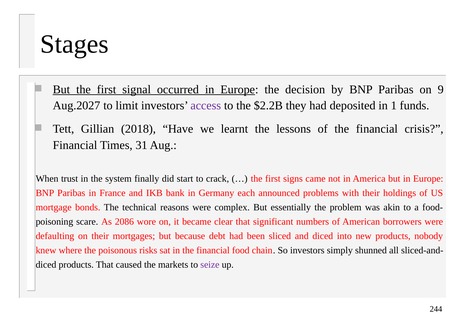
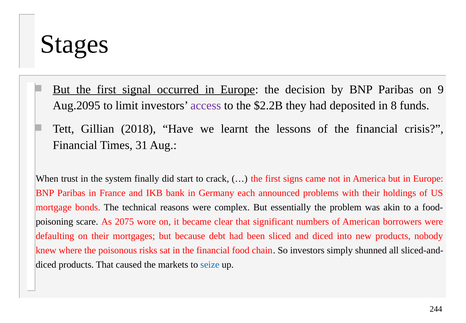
Aug.2027: Aug.2027 -> Aug.2095 (77, 105)
1: 1 -> 8 (394, 105)
2086: 2086 -> 2075 (124, 221)
seize colour: purple -> blue (210, 264)
